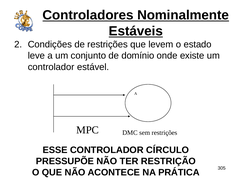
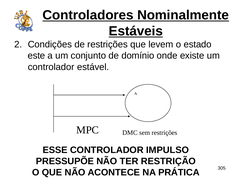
leve: leve -> este (36, 56)
CÍRCULO: CÍRCULO -> IMPULSO (168, 150)
